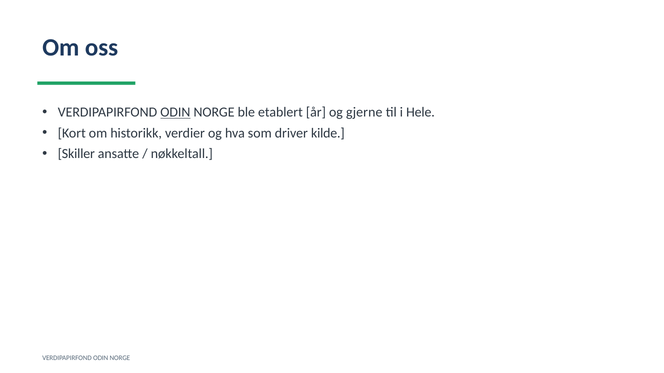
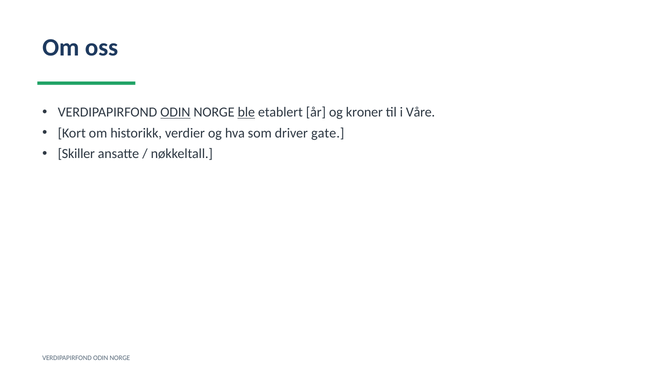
ble underline: none -> present (246, 112)
gjerne: gjerne -> kroner (364, 112)
Hele: Hele -> Våre (420, 112)
kilde: kilde -> gate (328, 133)
